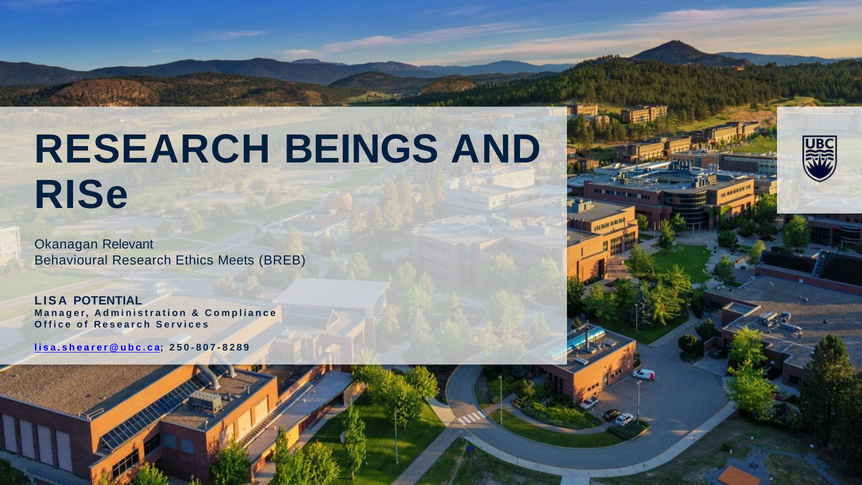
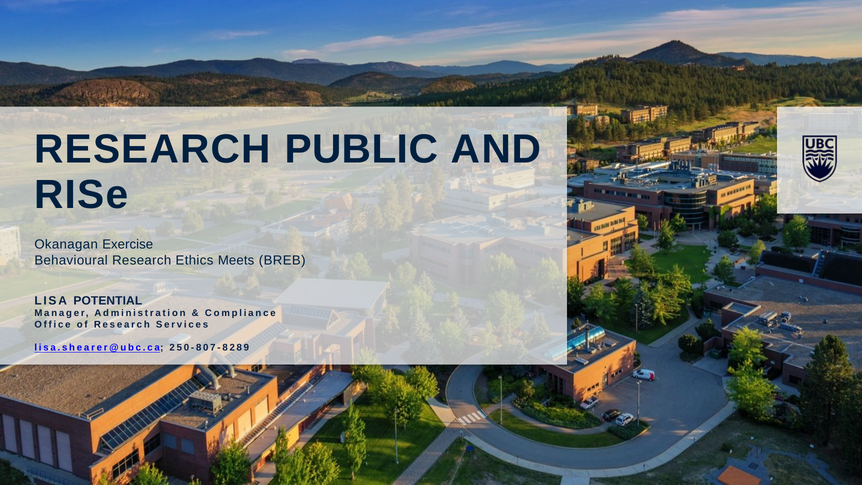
BEINGS: BEINGS -> PUBLIC (361, 150)
Relevant: Relevant -> Exercise (128, 245)
